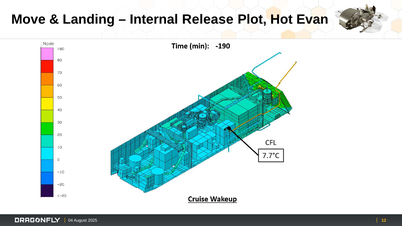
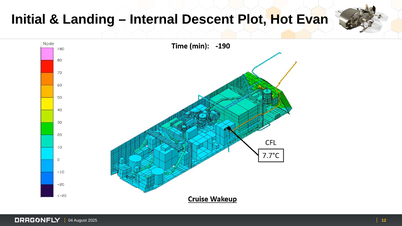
Move: Move -> Initial (28, 19)
Release: Release -> Descent (208, 19)
